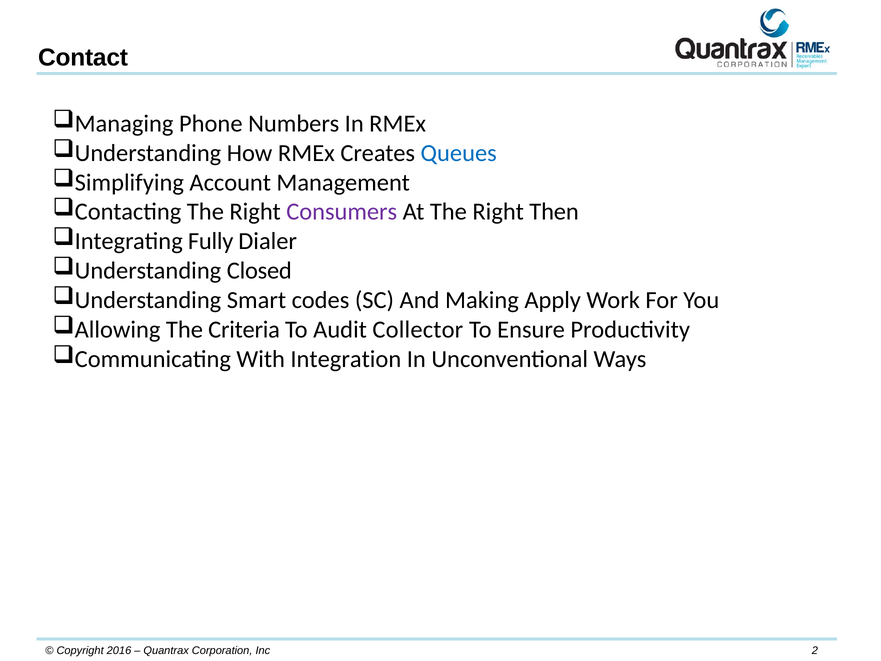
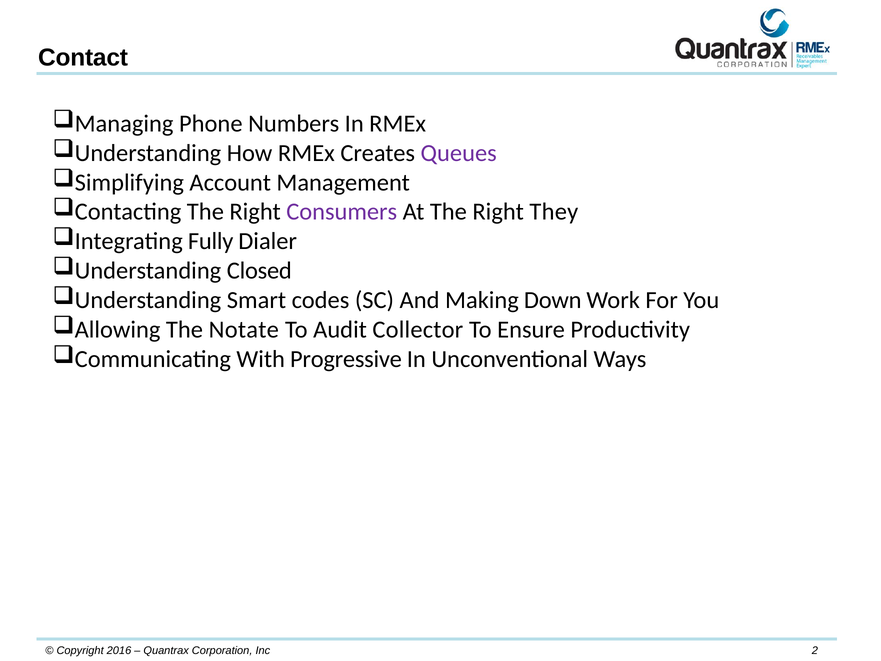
Queues colour: blue -> purple (459, 153)
Then: Then -> They (554, 212)
Apply: Apply -> Down (553, 300)
Criteria: Criteria -> Notate (244, 329)
Integration: Integration -> Progressive (346, 359)
